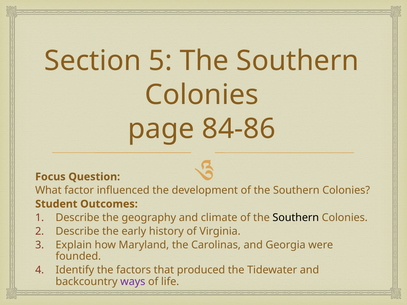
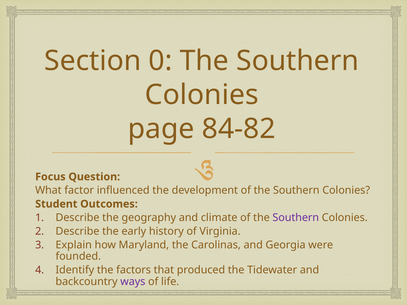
5: 5 -> 0 (161, 61)
84-86: 84-86 -> 84-82 (239, 129)
Southern colour: black -> purple (296, 218)
